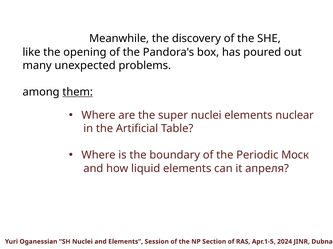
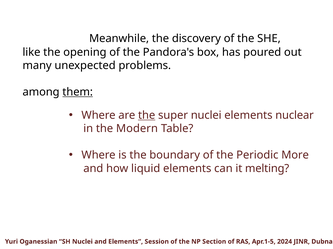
the underline: none -> present (147, 116)
Artificial: Artificial -> Modern (137, 129)
Моск: Моск -> More (295, 156)
апреля: апреля -> melting (267, 169)
